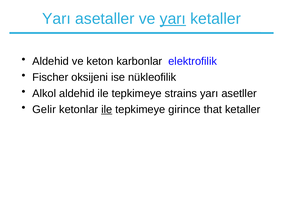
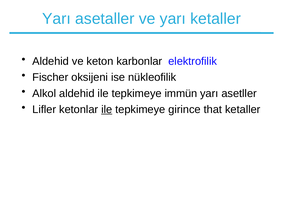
yarı underline: present -> none (173, 19)
strains: strains -> immün (181, 93)
Gelir: Gelir -> Lifler (44, 110)
